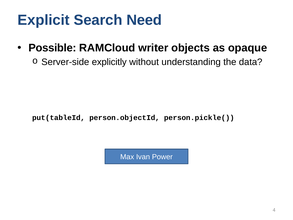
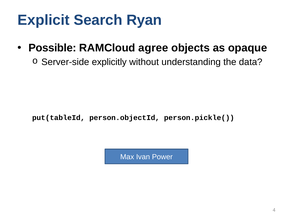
Need: Need -> Ryan (144, 20)
writer: writer -> agree (153, 48)
